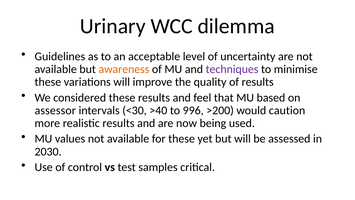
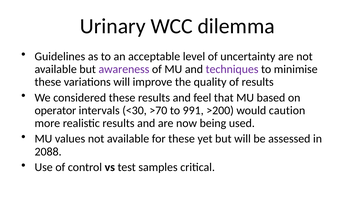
awareness colour: orange -> purple (124, 69)
assessor: assessor -> operator (55, 110)
>40: >40 -> >70 (158, 110)
996: 996 -> 991 (193, 110)
2030: 2030 -> 2088 (48, 151)
